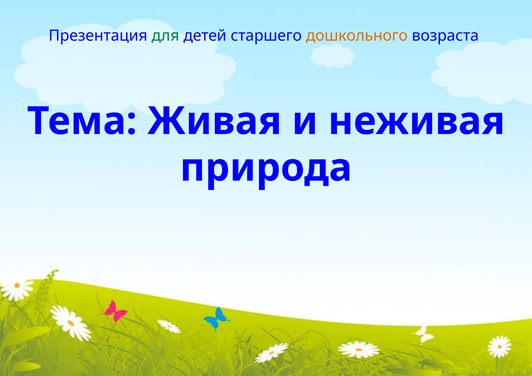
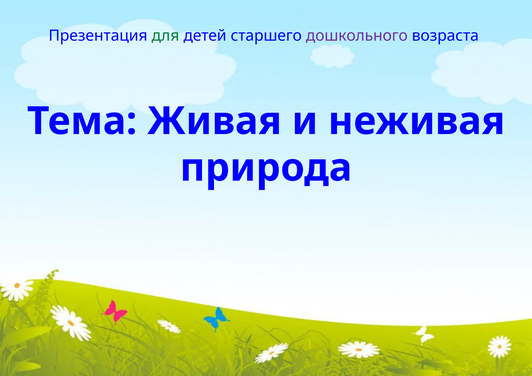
дошкольного colour: orange -> purple (357, 36)
